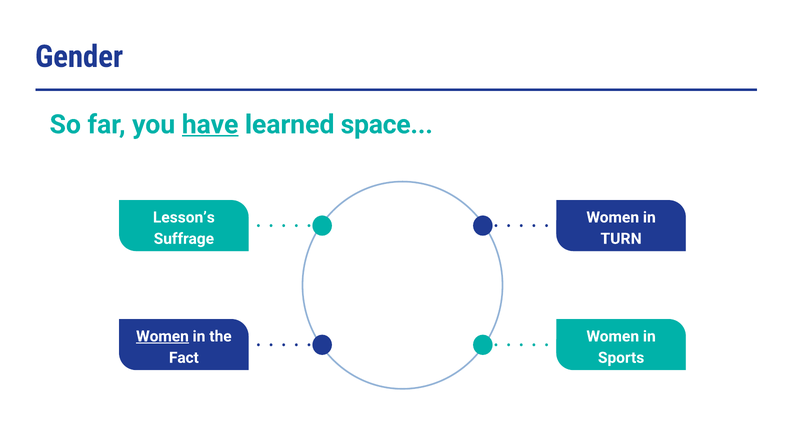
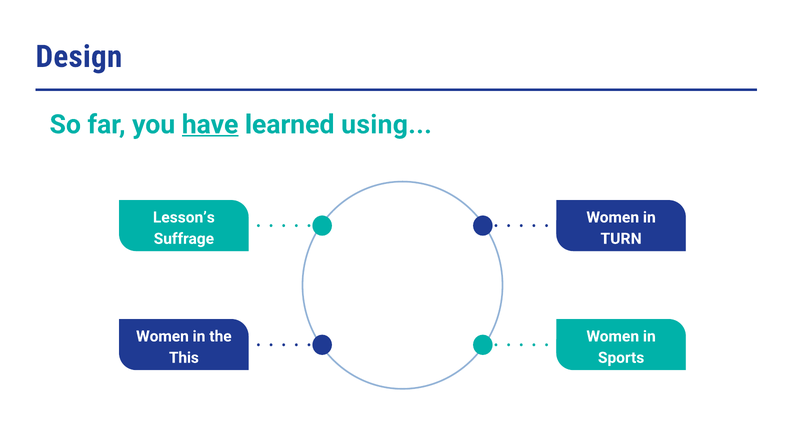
Gender: Gender -> Design (79, 57)
space: space -> using (387, 125)
Women underline: present -> none (162, 337)
Fact: Fact -> This (184, 358)
